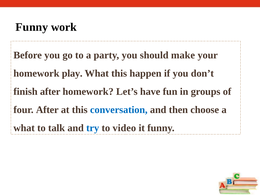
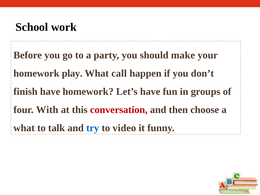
Funny: Funny -> School (32, 27)
What this: this -> call (119, 73)
finish after: after -> have (50, 91)
four After: After -> With (47, 110)
conversation colour: blue -> red (119, 110)
